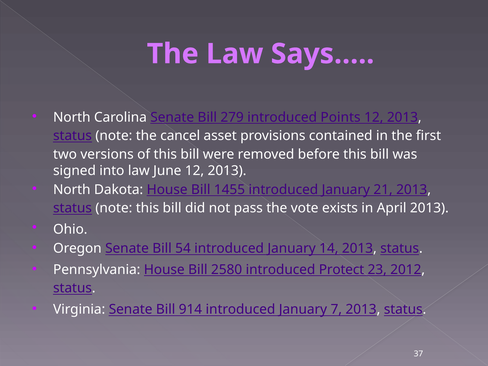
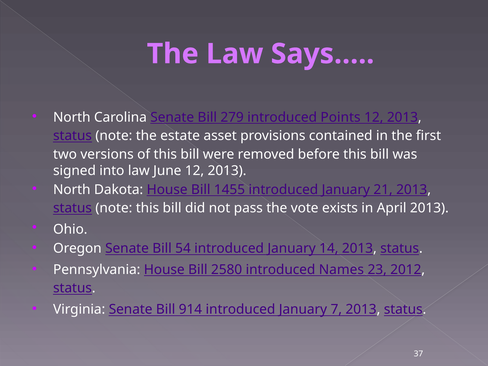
cancel: cancel -> estate (180, 136)
Protect: Protect -> Names (341, 270)
